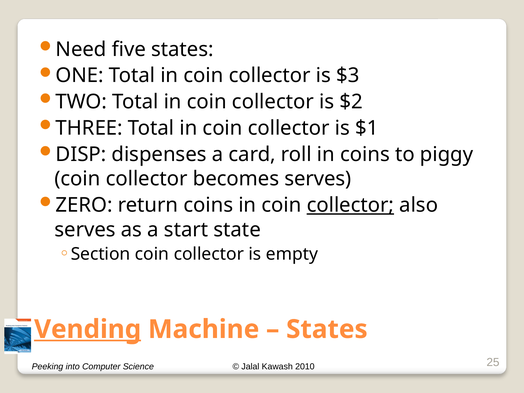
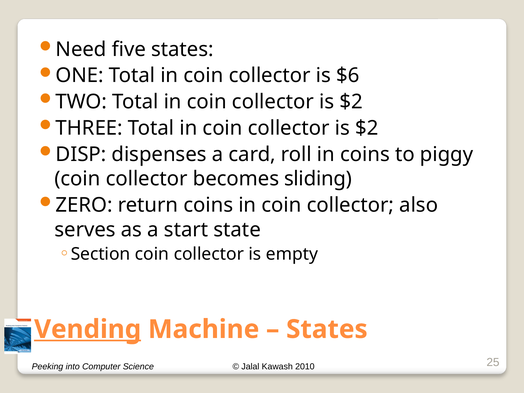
$3: $3 -> $6 (348, 76)
$1: $1 -> $2 (367, 128)
becomes serves: serves -> sliding (318, 179)
collector underline: present -> none (350, 205)
